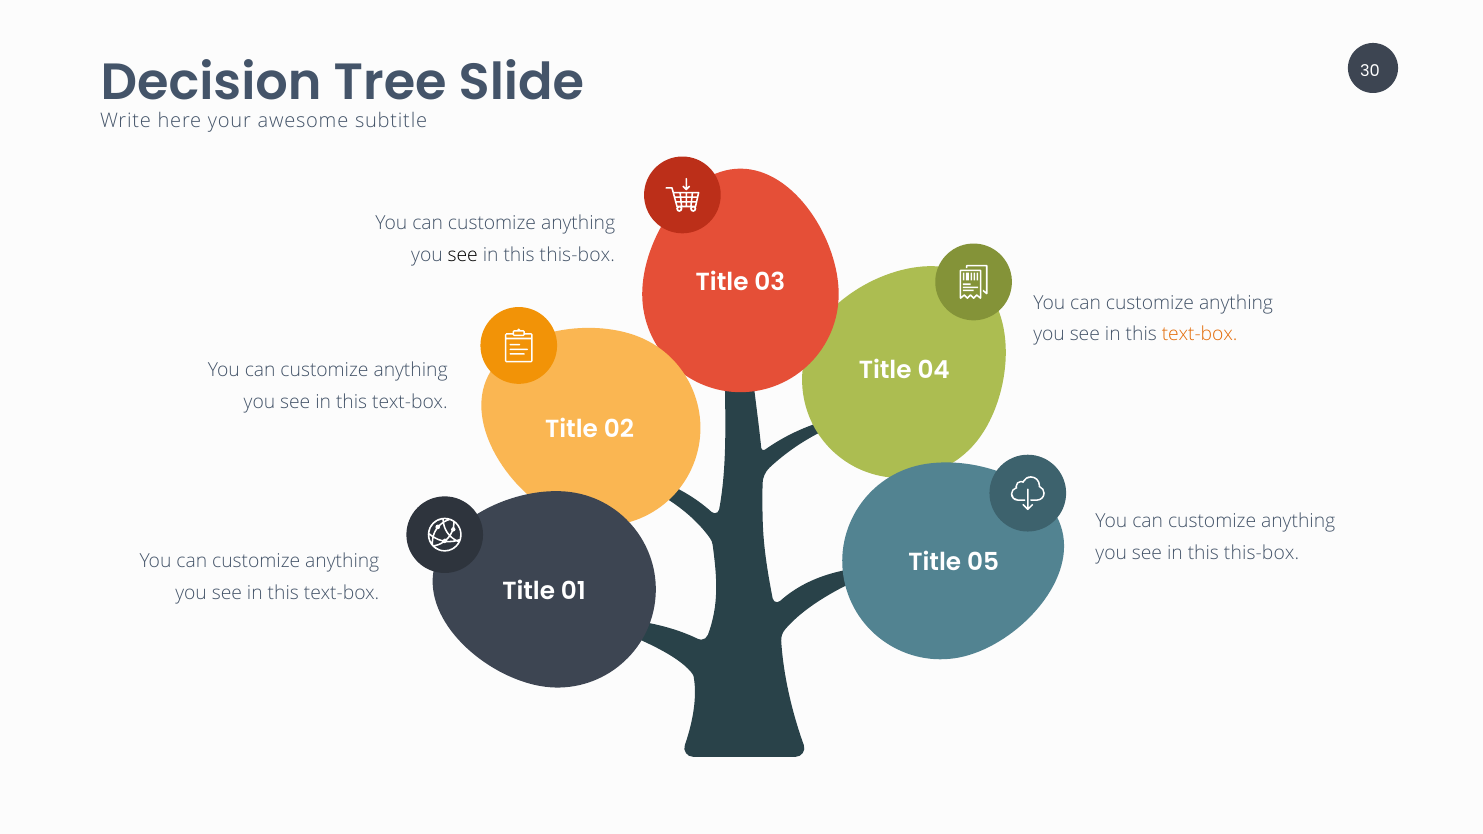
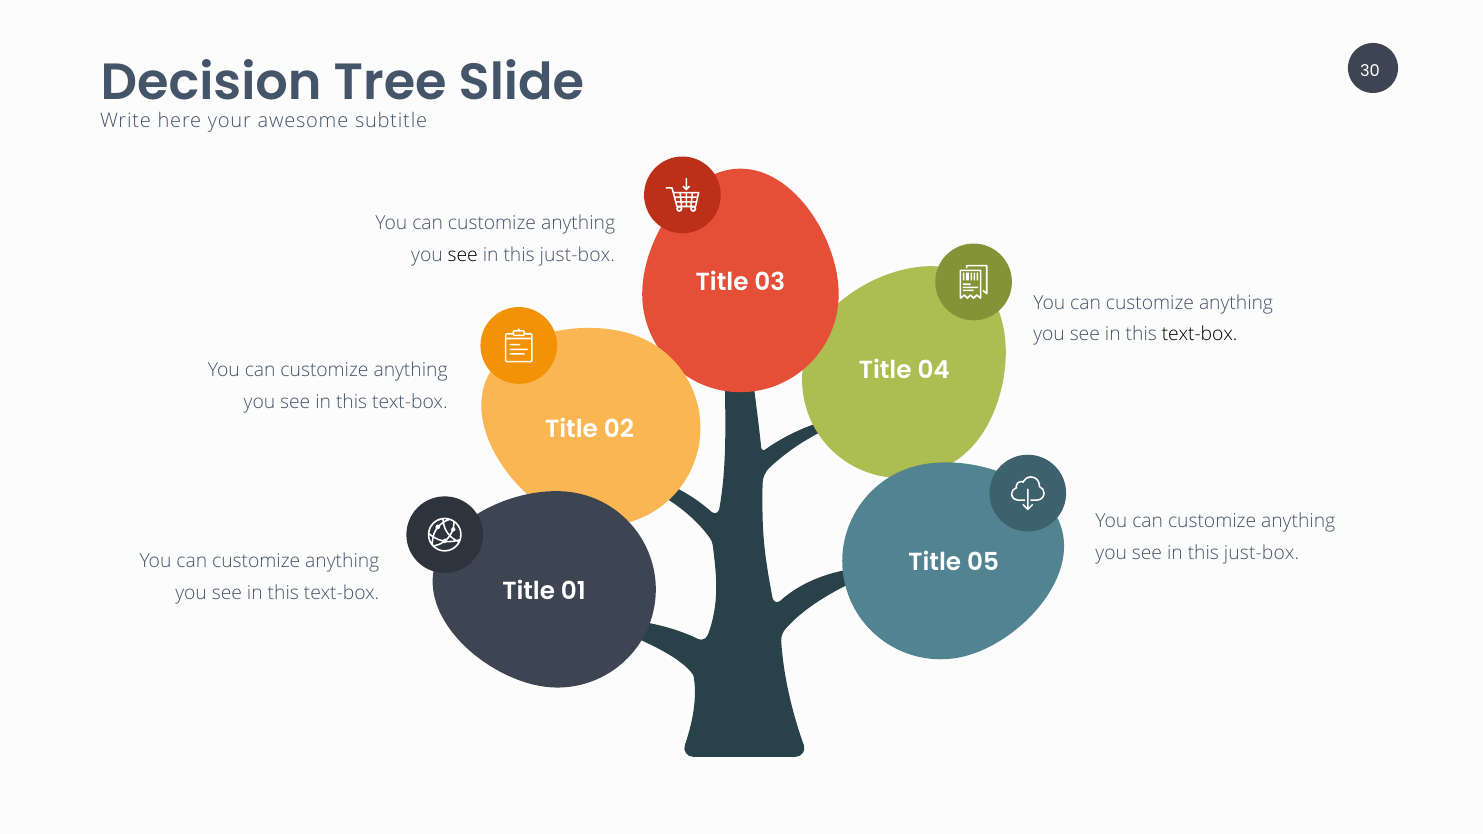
this-box: this-box -> just-box (577, 255)
text-box colour: orange -> black (1200, 335)
this-box: this-box -> just-box (1262, 553)
